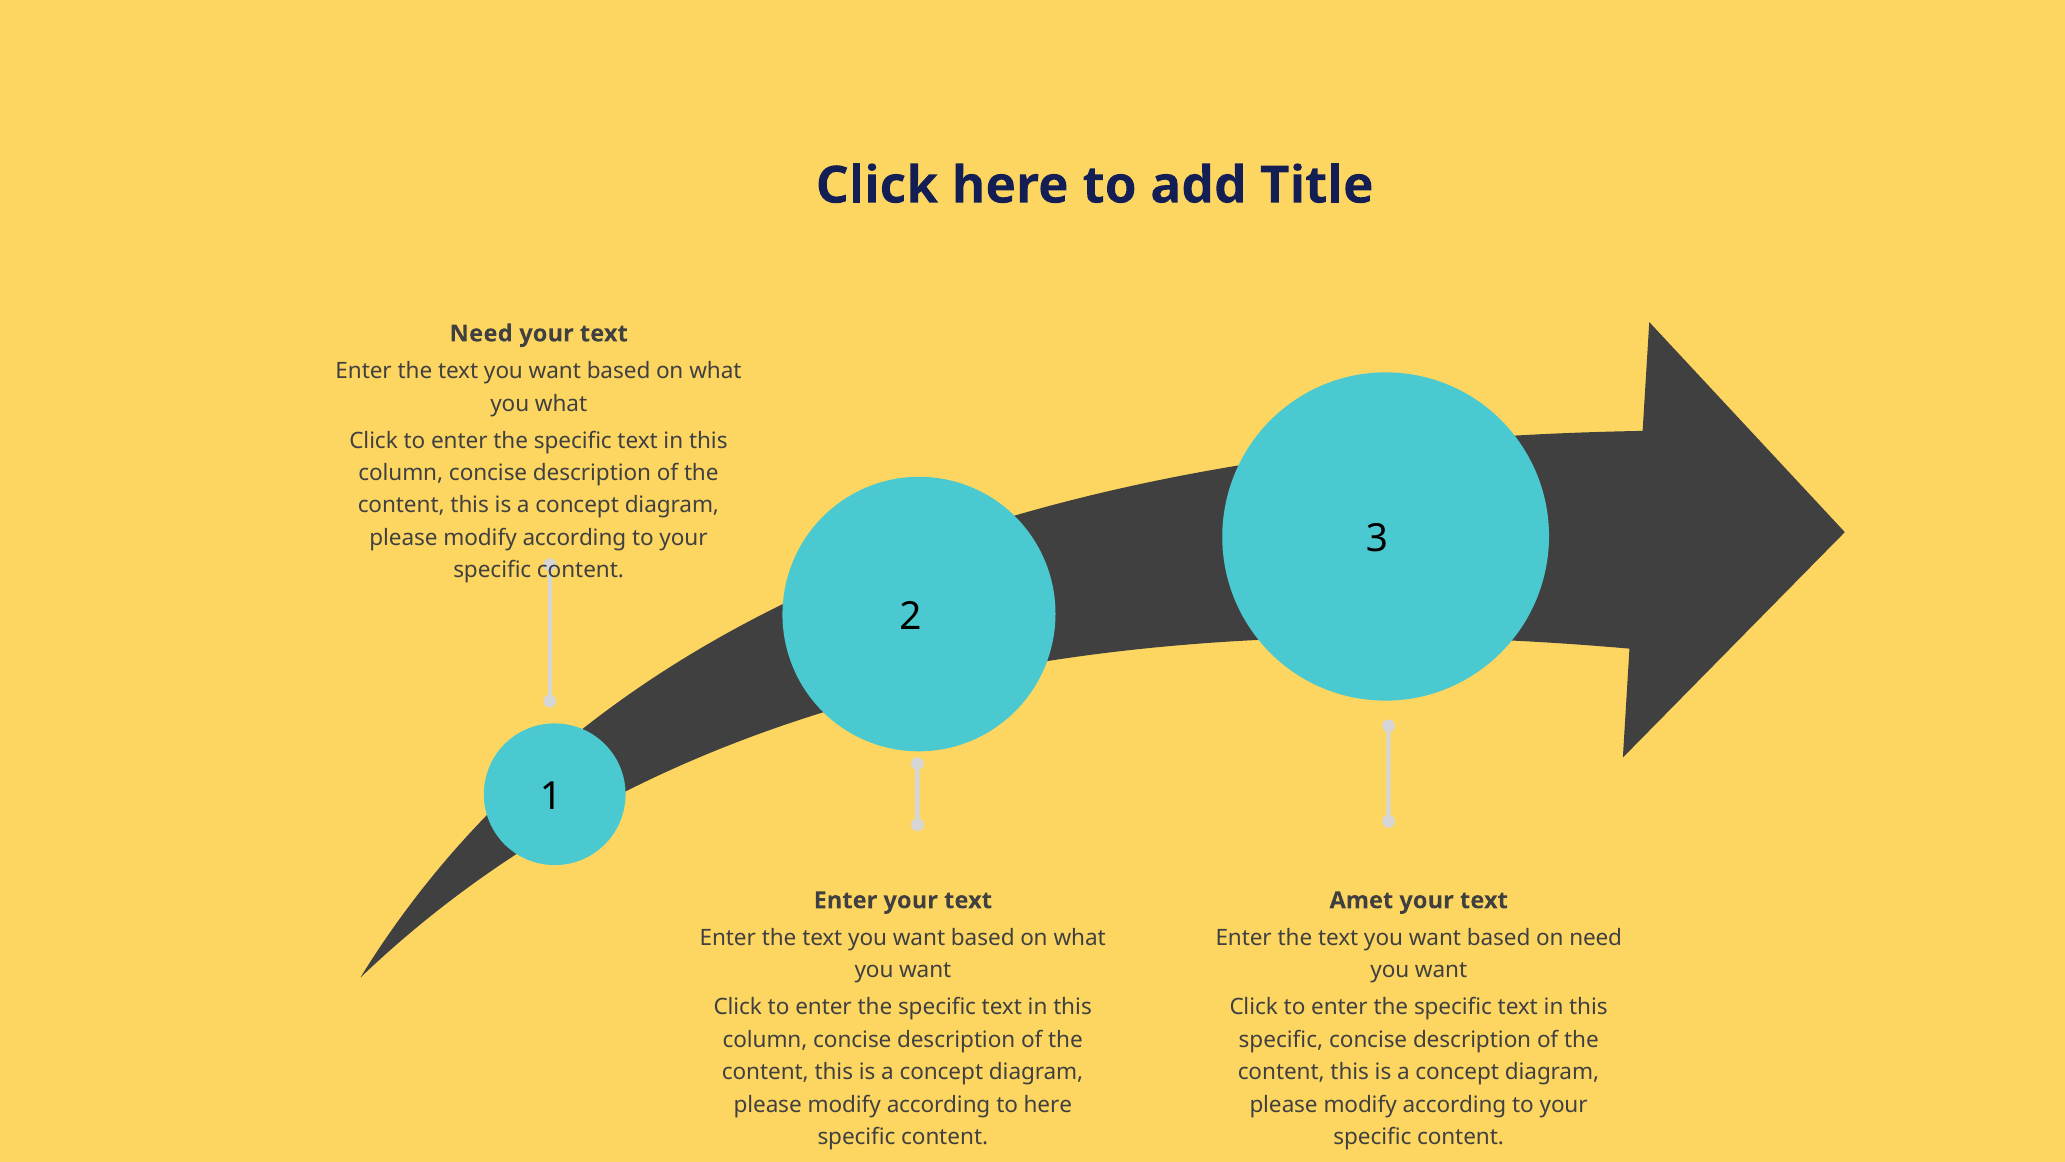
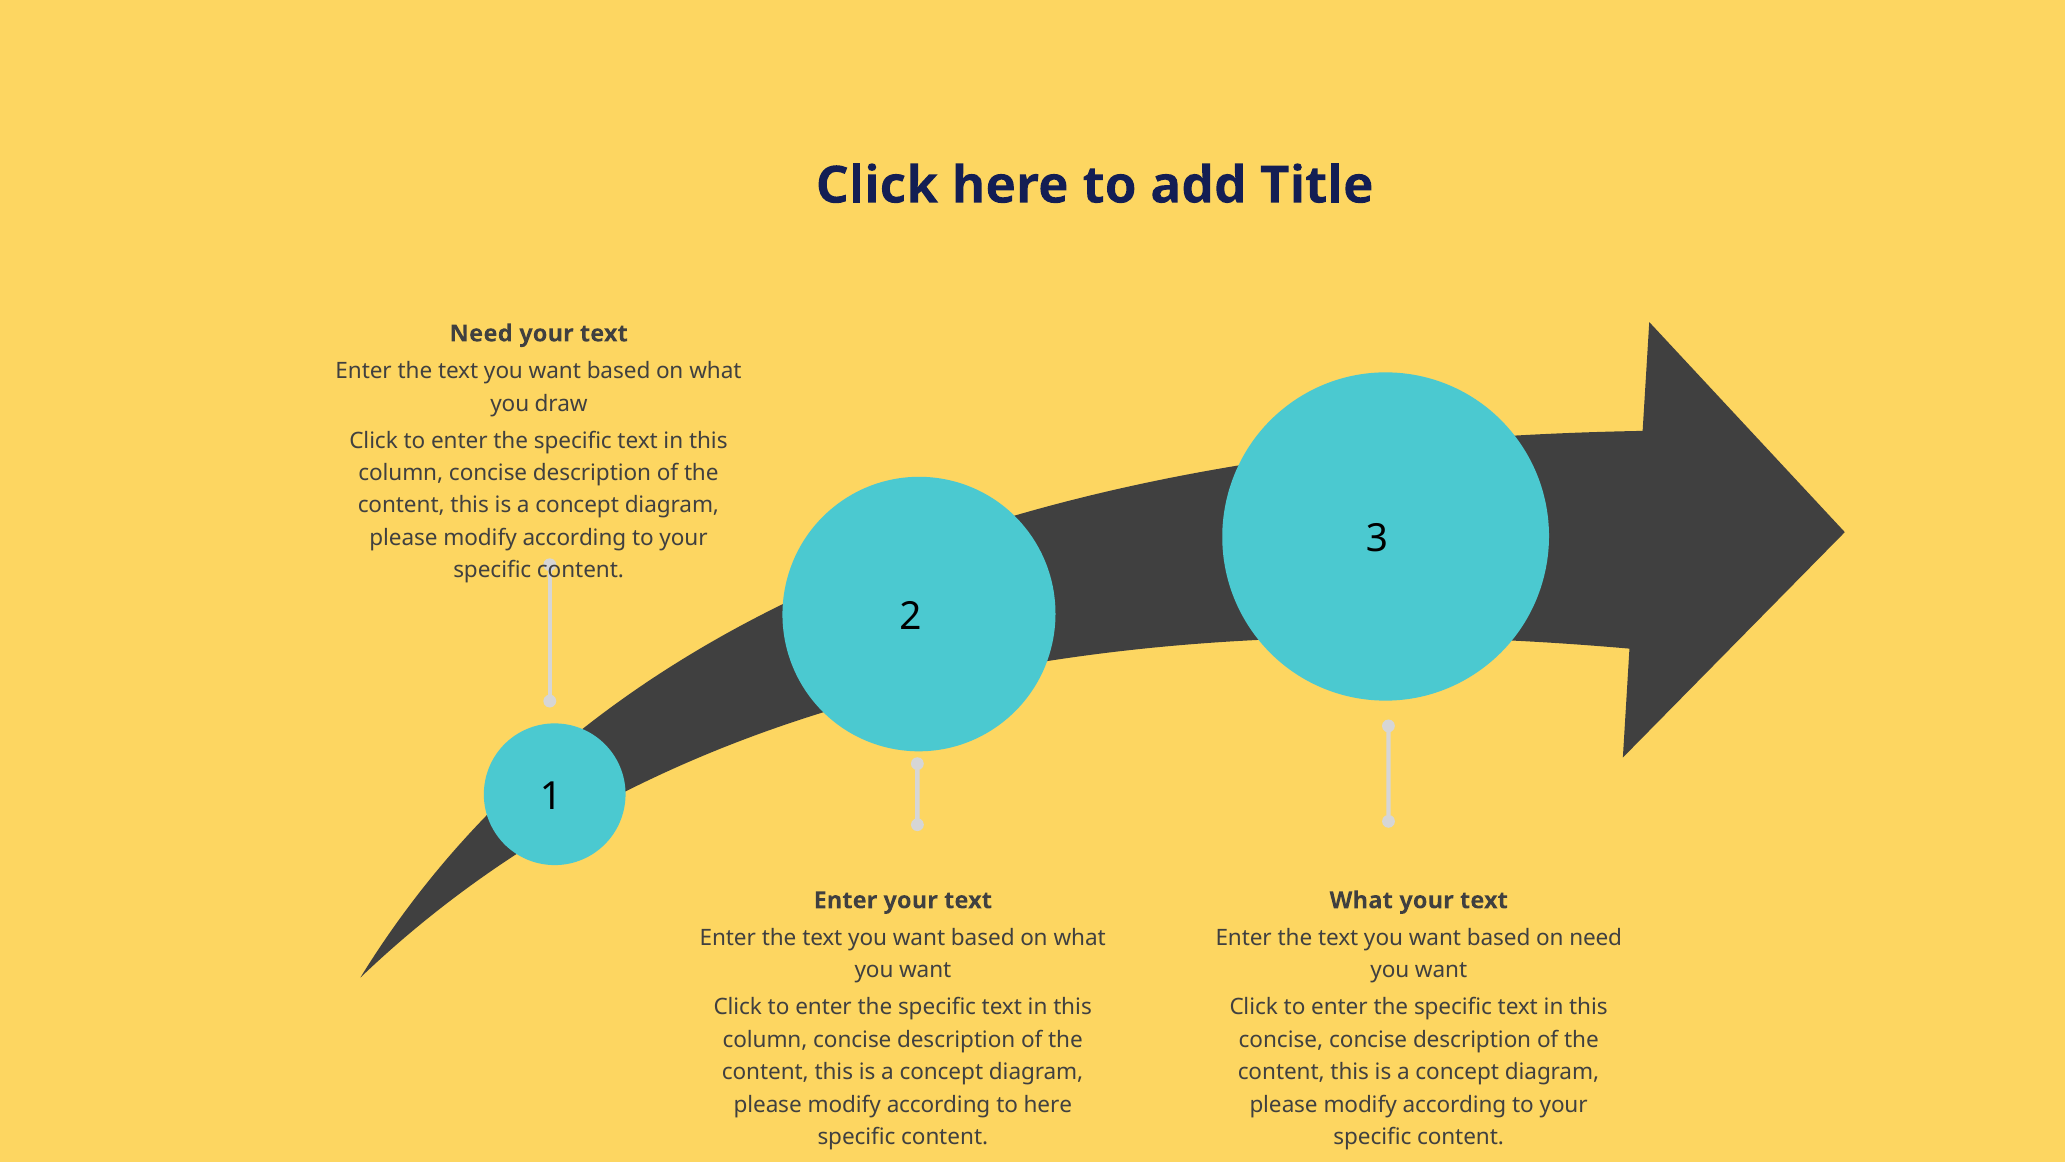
you what: what -> draw (561, 403)
Amet: Amet -> What (1361, 900)
specific: specific -> concise (1281, 1039)
